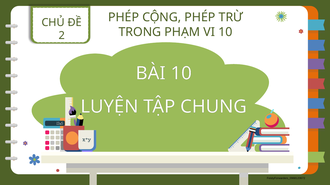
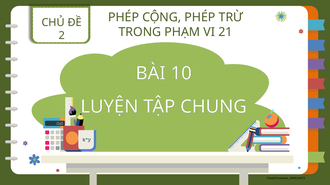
VI 10: 10 -> 21 (225, 32)
